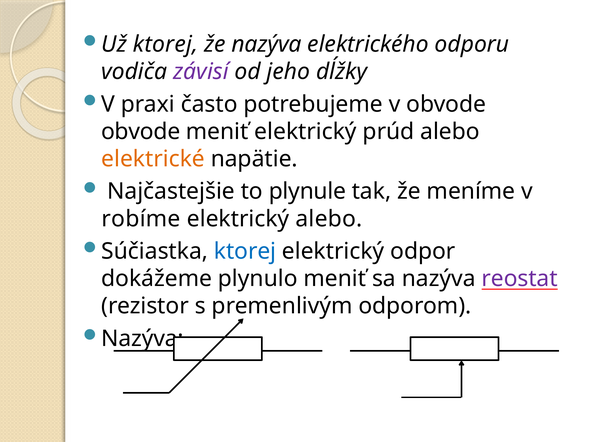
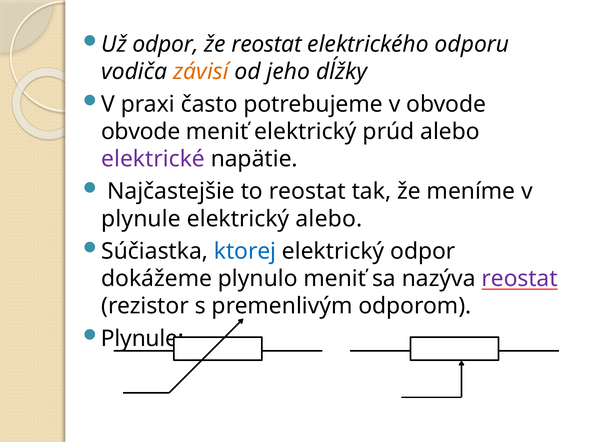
Už ktorej: ktorej -> odpor (166, 44)
že nazýva: nazýva -> reostat (267, 44)
závisí colour: purple -> orange (201, 72)
elektrické colour: orange -> purple (153, 159)
to plynule: plynule -> reostat (307, 191)
robíme: robíme -> plynule (141, 219)
Nazýva: Nazýva -> Plynule (143, 338)
